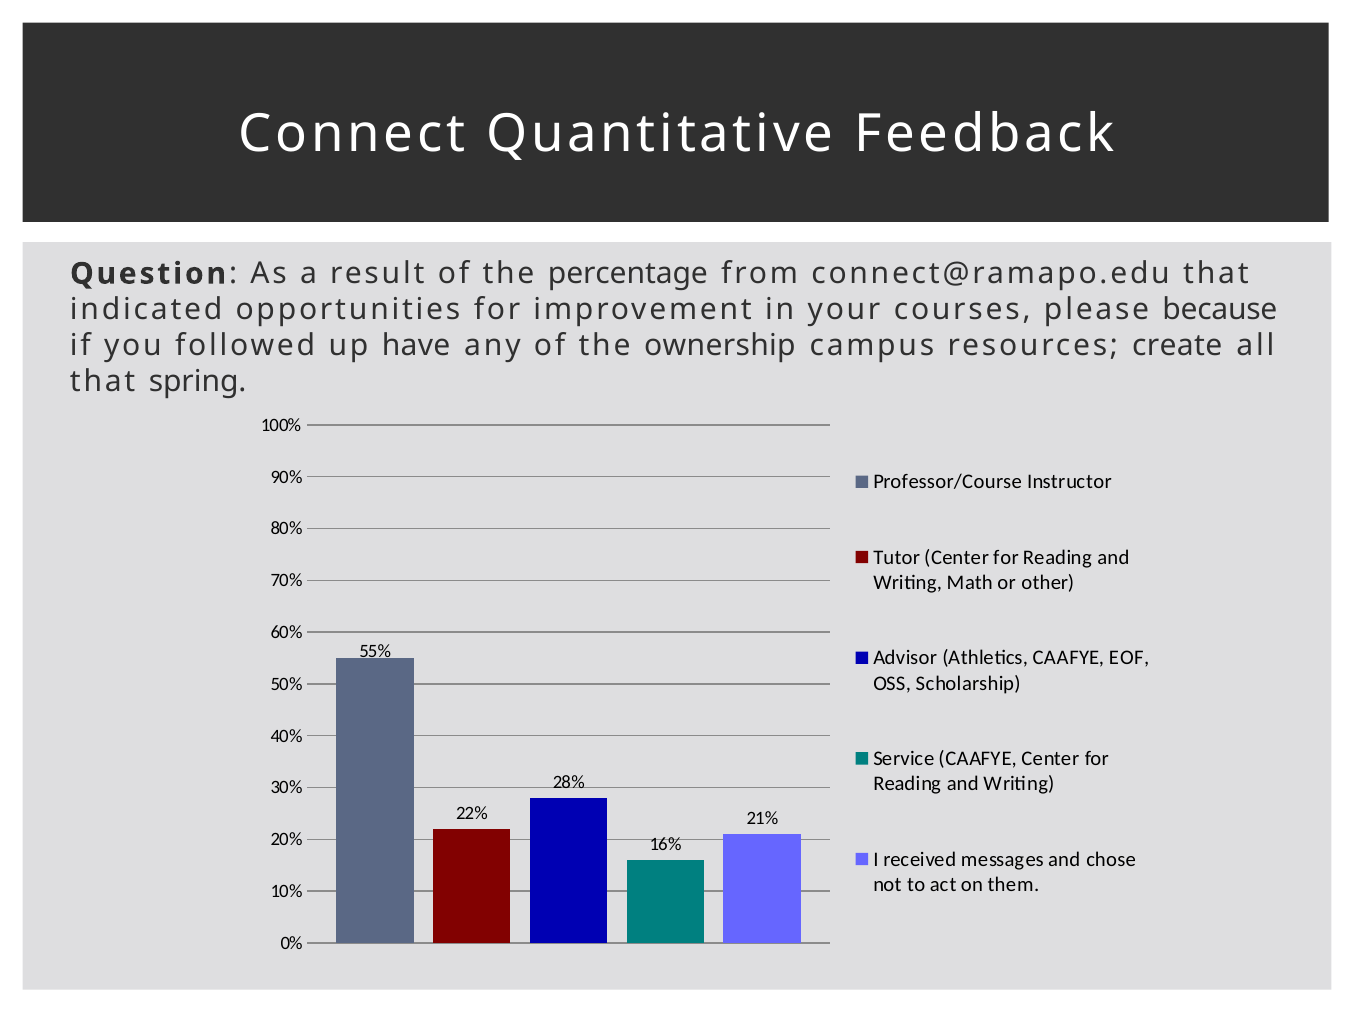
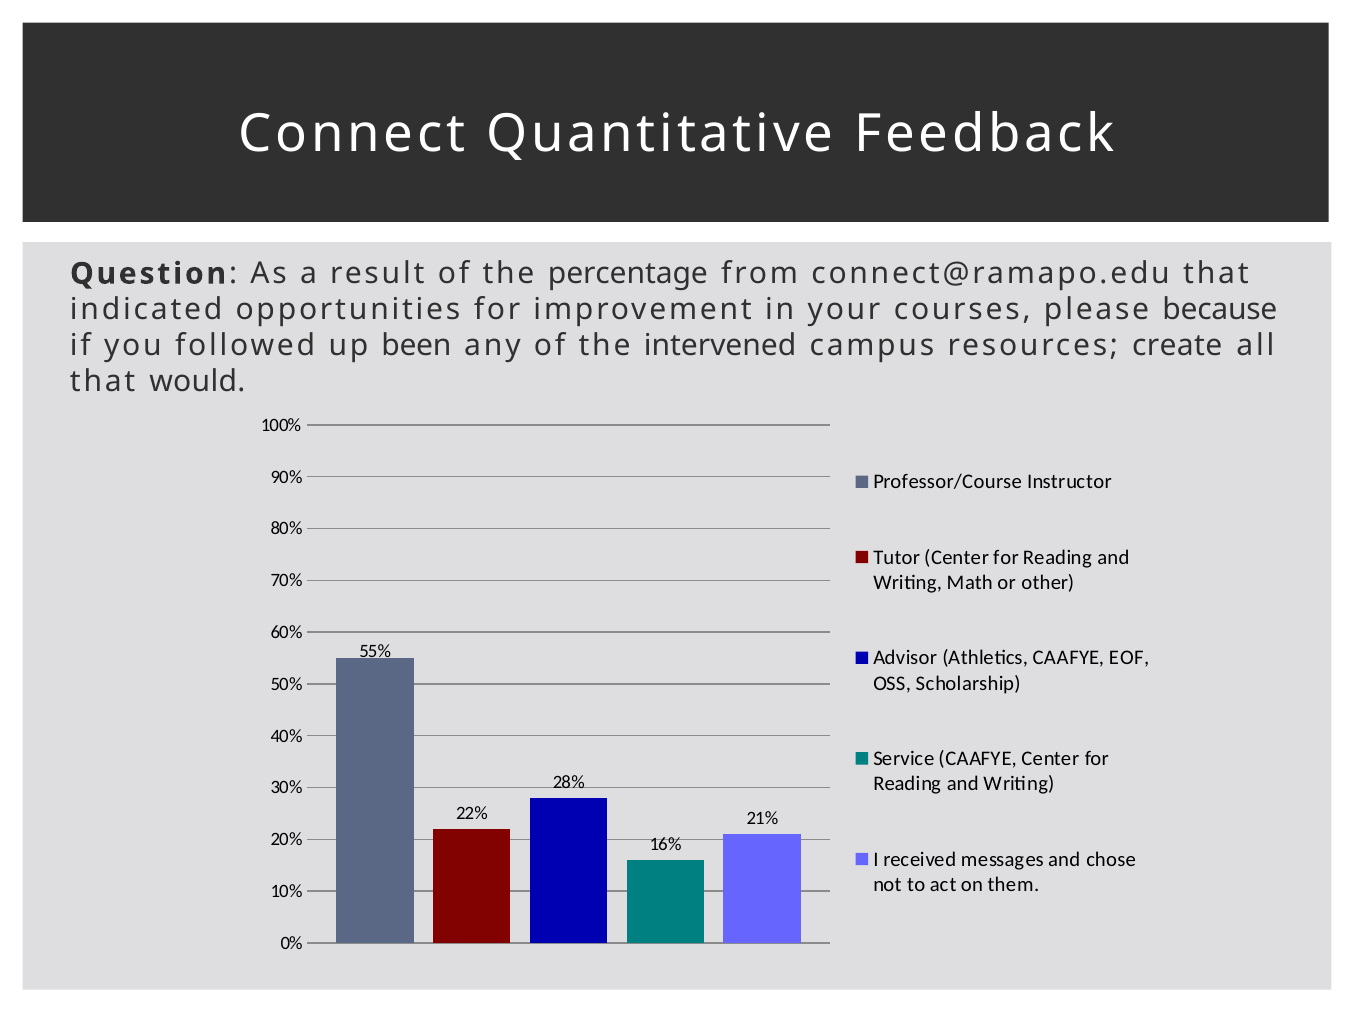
have: have -> been (416, 346)
ownership: ownership -> intervened (720, 346)
spring: spring -> would (197, 382)
